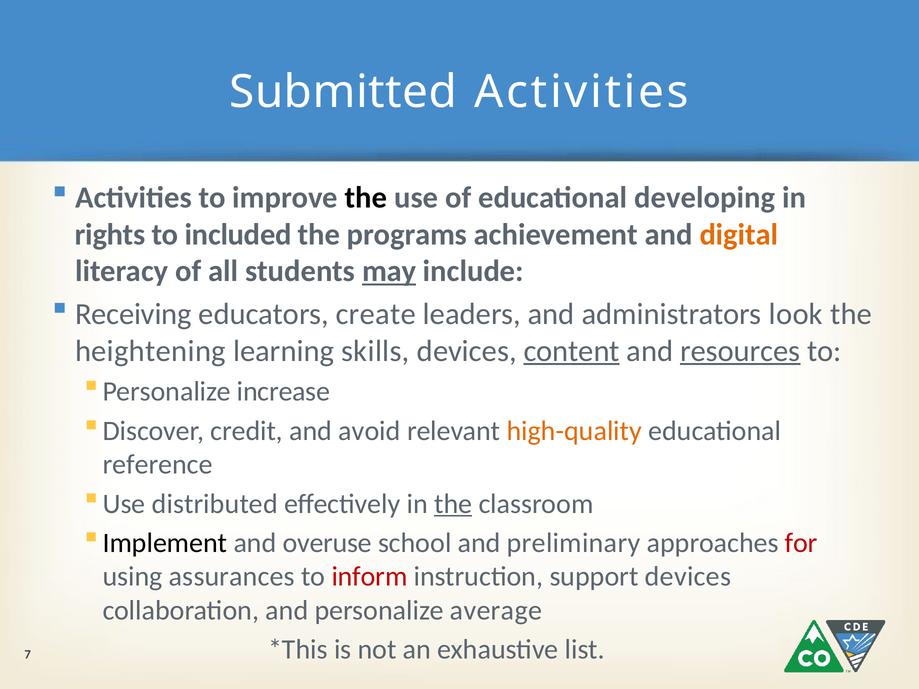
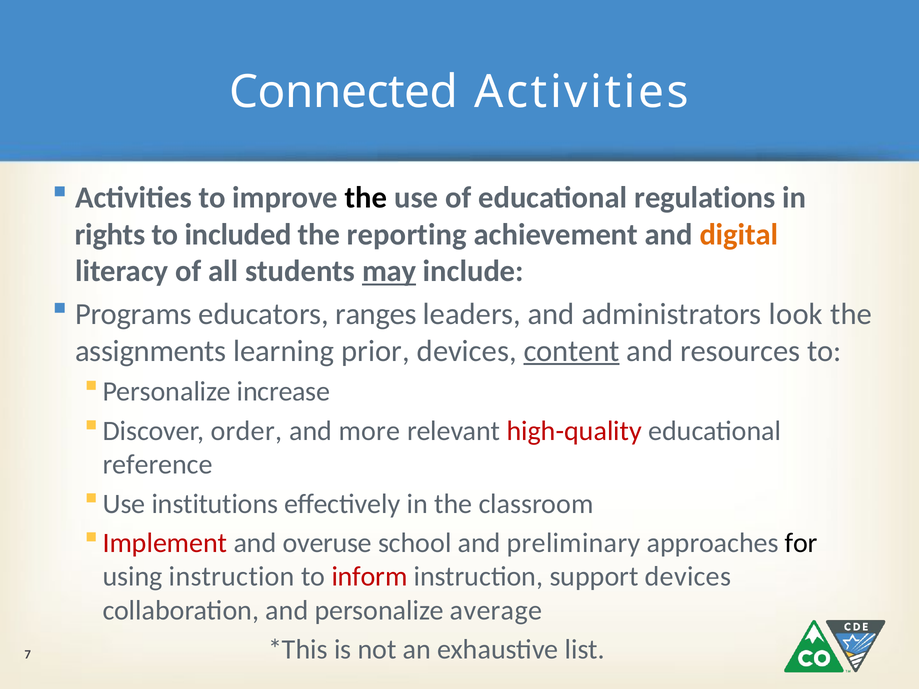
Submitted: Submitted -> Connected (344, 92)
developing: developing -> regulations (705, 198)
programs: programs -> reporting (407, 235)
Receiving: Receiving -> Programs (133, 314)
create: create -> ranges (376, 314)
heightening: heightening -> assignments (151, 351)
skills: skills -> prior (375, 351)
resources underline: present -> none (740, 351)
credit: credit -> order (246, 431)
avoid: avoid -> more (369, 431)
high-quality colour: orange -> red (574, 431)
distributed: distributed -> institutions (215, 504)
the underline: present -> none (453, 504)
Implement colour: black -> red (165, 543)
for colour: red -> black (801, 543)
using assurances: assurances -> instruction (232, 577)
